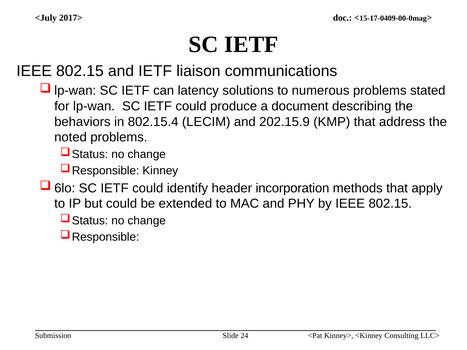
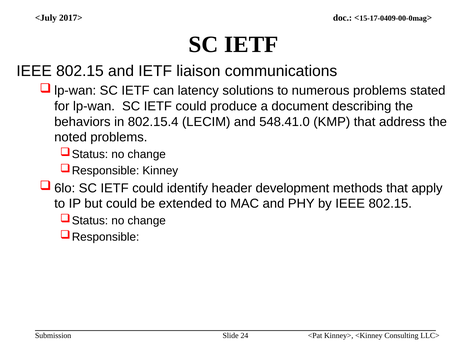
202.15.9: 202.15.9 -> 548.41.0 (285, 122)
incorporation: incorporation -> development (292, 188)
